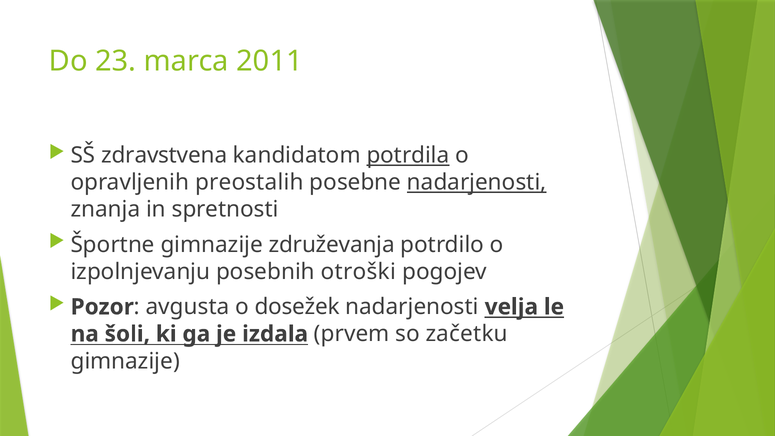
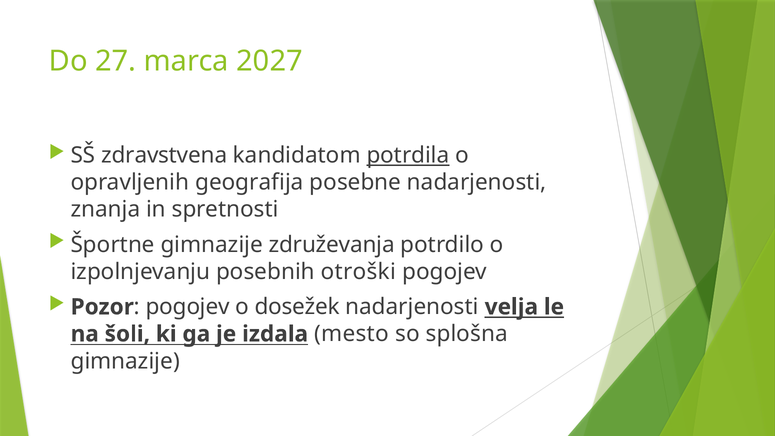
23: 23 -> 27 (116, 61)
2011: 2011 -> 2027 (270, 61)
preostalih: preostalih -> geografija (249, 182)
nadarjenosti underline: present -> none (477, 182)
avgusta: avgusta -> pogojev (188, 307)
prvem: prvem -> mesto (352, 334)
začetku: začetku -> splošna (467, 334)
